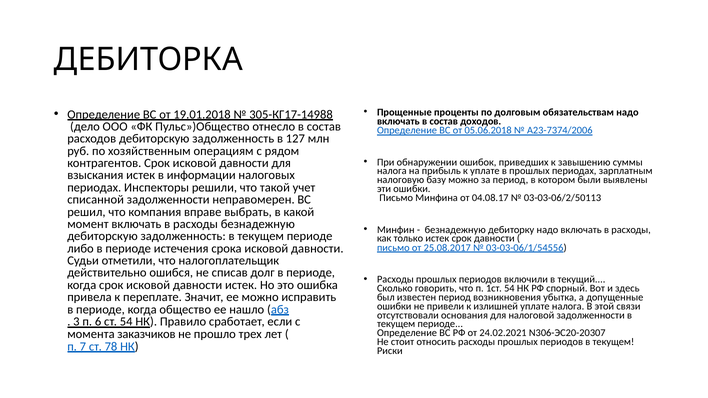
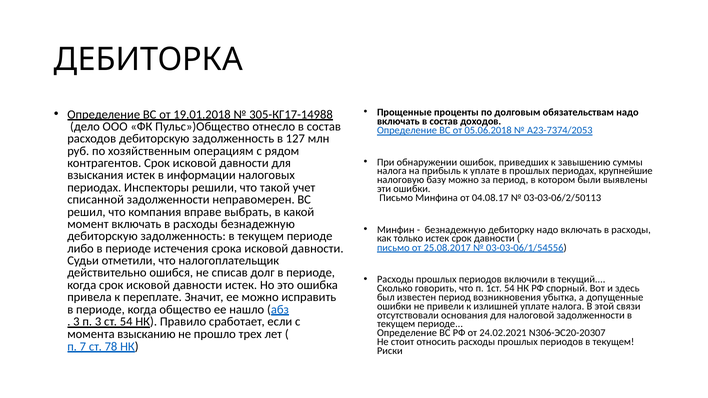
А23-7374/2006: А23-7374/2006 -> А23-7374/2053 (560, 130)
зарплатным: зарплатным -> крупнейшие (626, 171)
п 6: 6 -> 3 (98, 322)
заказчиков: заказчиков -> взысканию (146, 334)
